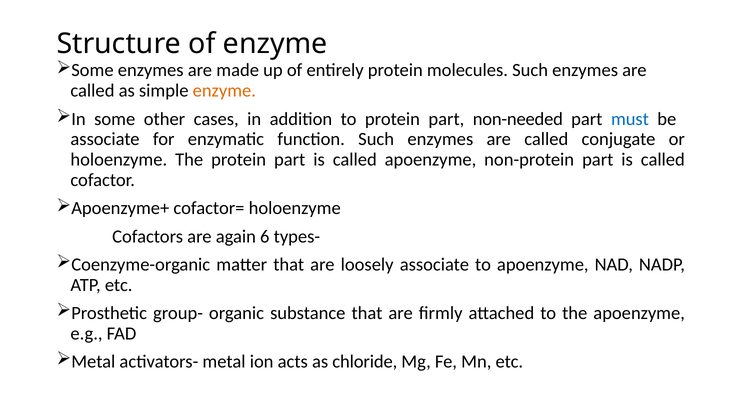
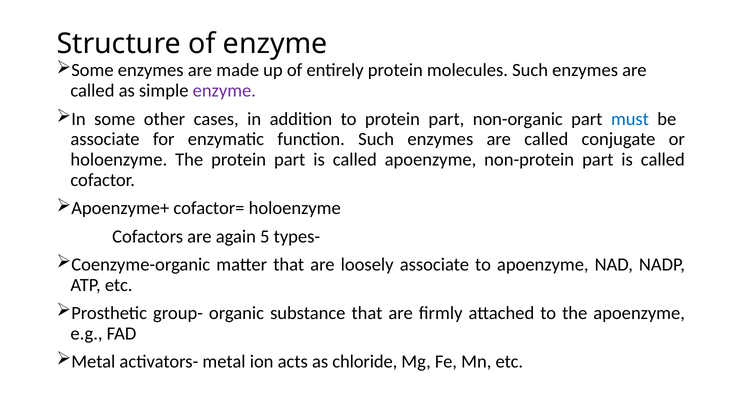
enzyme colour: orange -> purple (224, 91)
non-needed: non-needed -> non-organic (518, 119)
6: 6 -> 5 (265, 236)
